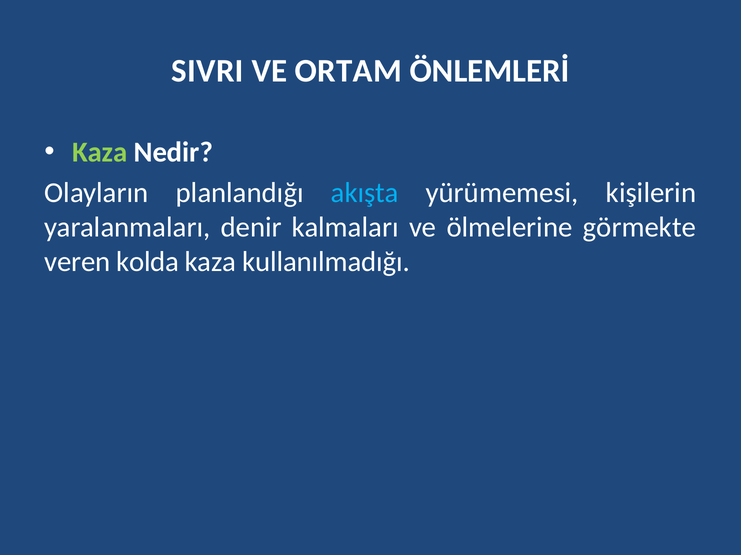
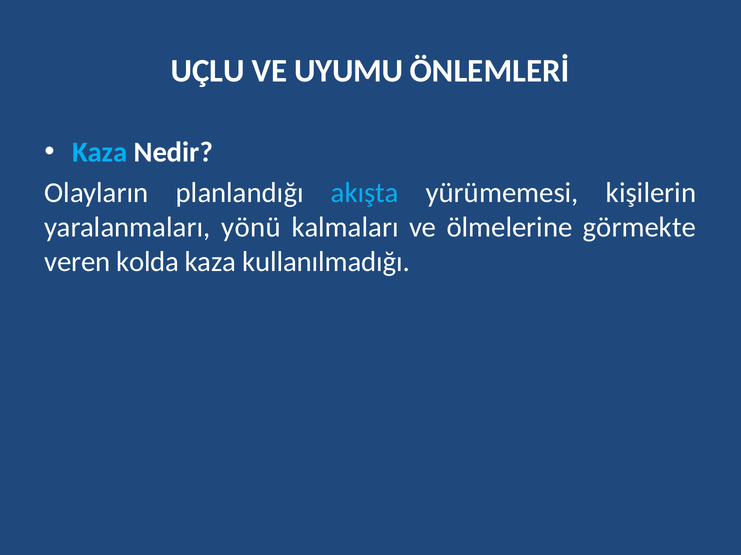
SIVRI: SIVRI -> UÇLU (208, 71)
ORTAM: ORTAM -> UYUMU (349, 71)
Kaza colour: light green -> light blue (100, 153)
denir: denir -> yönü (251, 227)
